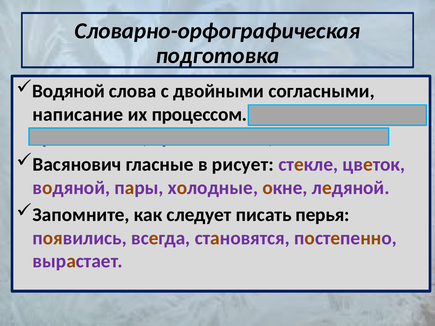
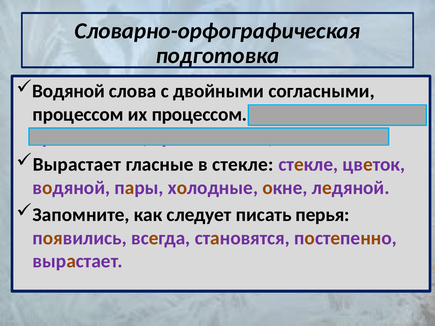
написание: написание -> процессом (78, 114)
Васянович: Васянович -> Вырастает (77, 165)
в рисует: рисует -> стекле (243, 165)
